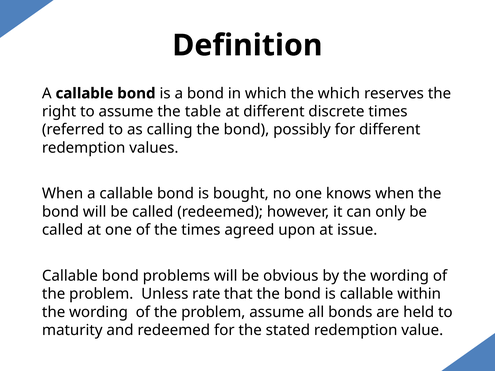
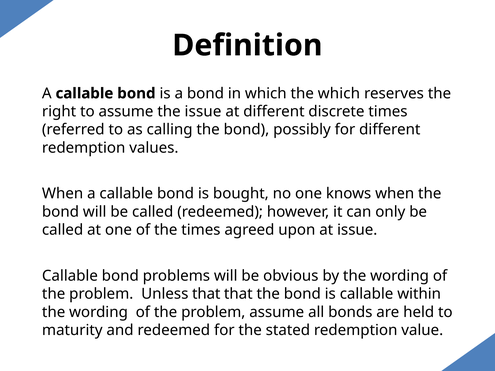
the table: table -> issue (203, 112)
Unless rate: rate -> that (206, 294)
